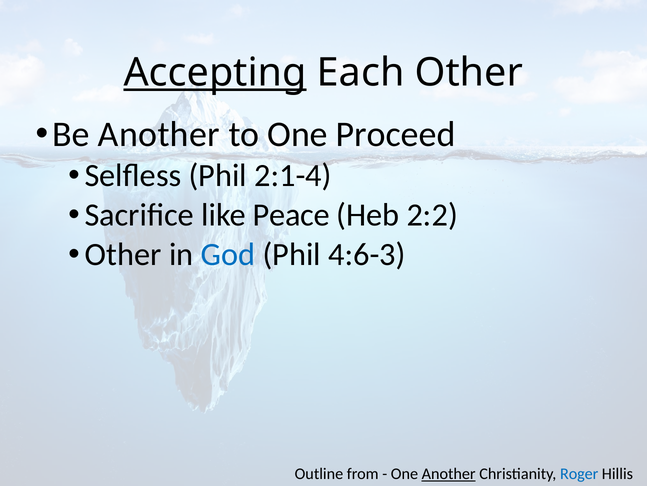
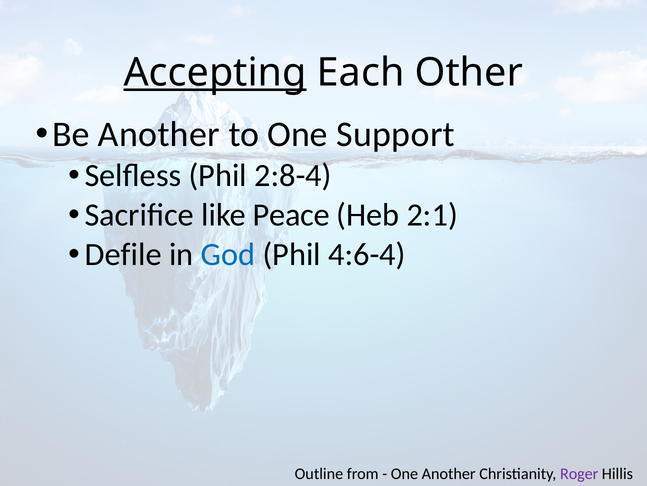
Proceed: Proceed -> Support (396, 134)
2:1-4: 2:1-4 -> 2:8-4 (293, 175)
2:2: 2:2 -> 2:1 (432, 215)
Other: Other -> Defile (123, 254)
4:6-3: 4:6-3 -> 4:6-4 (367, 254)
Another underline: present -> none (449, 473)
Roger colour: blue -> purple (579, 473)
